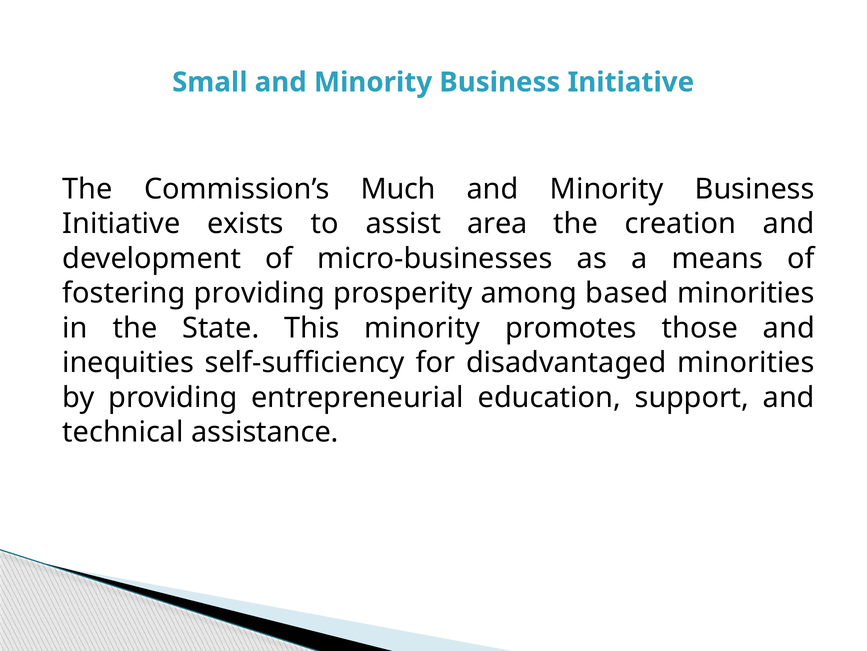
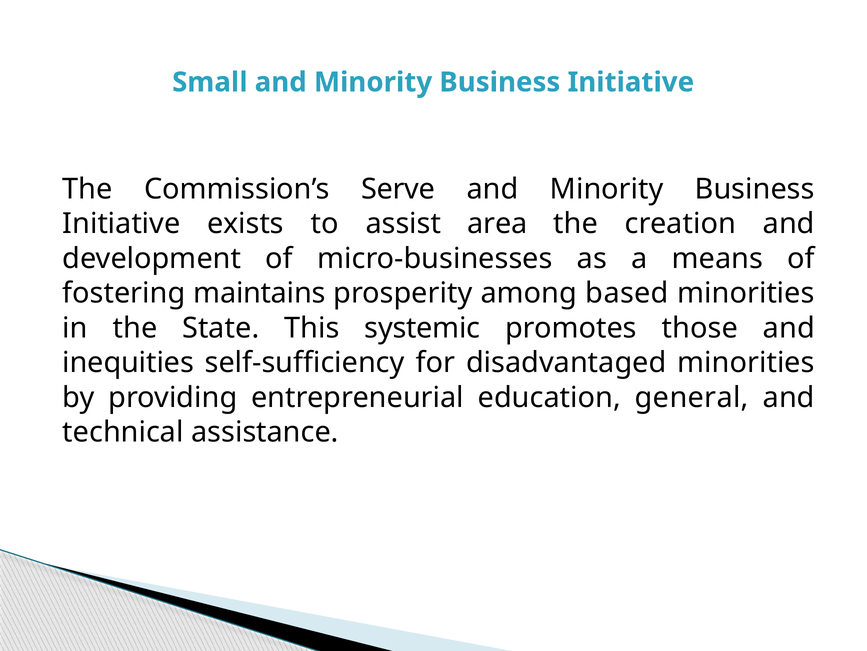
Much: Much -> Serve (398, 189)
fostering providing: providing -> maintains (259, 293)
This minority: minority -> systemic (422, 328)
support: support -> general (692, 397)
